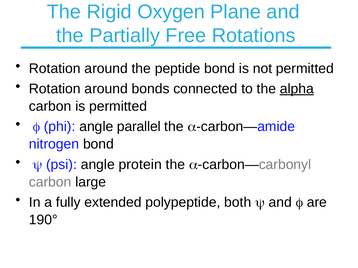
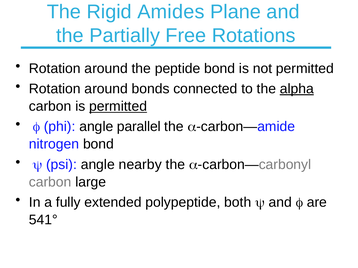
Oxygen: Oxygen -> Amides (171, 12)
permitted underline: none -> present (118, 107)
protein: protein -> nearby (140, 165)
190°: 190° -> 541° (43, 220)
